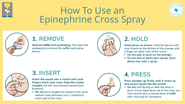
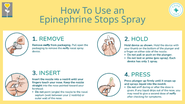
Cross: Cross -> Stops (107, 20)
